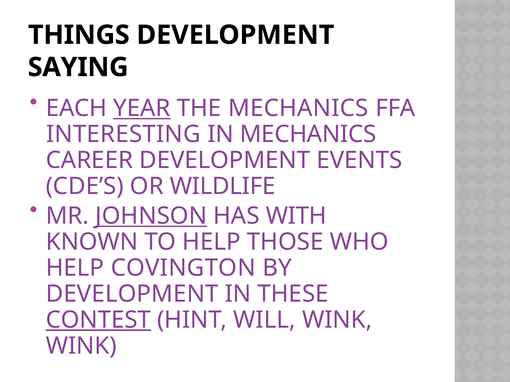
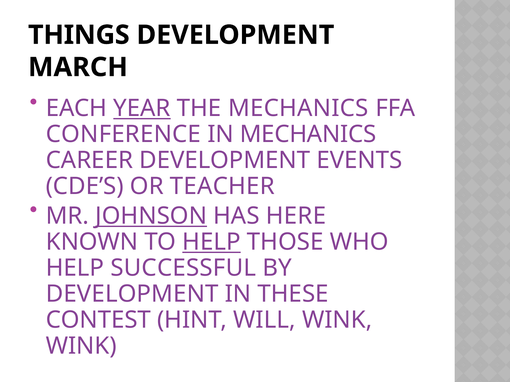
SAYING: SAYING -> MARCH (78, 67)
INTERESTING: INTERESTING -> CONFERENCE (123, 134)
WILDLIFE: WILDLIFE -> TEACHER (222, 186)
WITH: WITH -> HERE (296, 216)
HELP underline: none -> present (211, 242)
COVINGTON: COVINGTON -> SUCCESSFUL (183, 268)
CONTEST underline: present -> none (98, 320)
